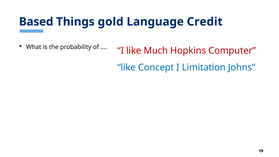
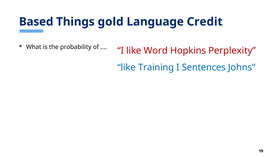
Much: Much -> Word (156, 51)
Computer: Computer -> Perplexity (232, 51)
Concept: Concept -> Training (156, 67)
Limitation: Limitation -> Sentences (204, 67)
